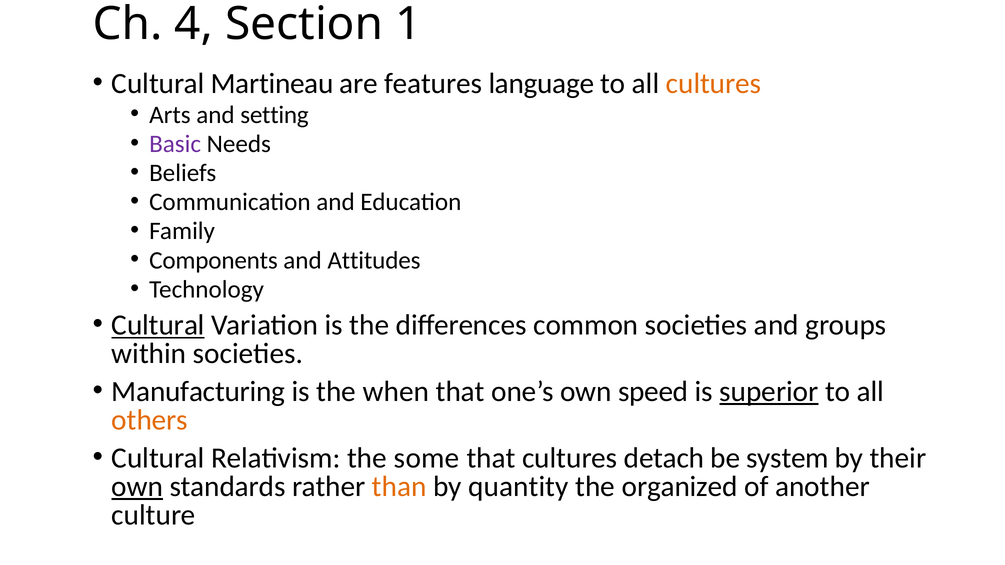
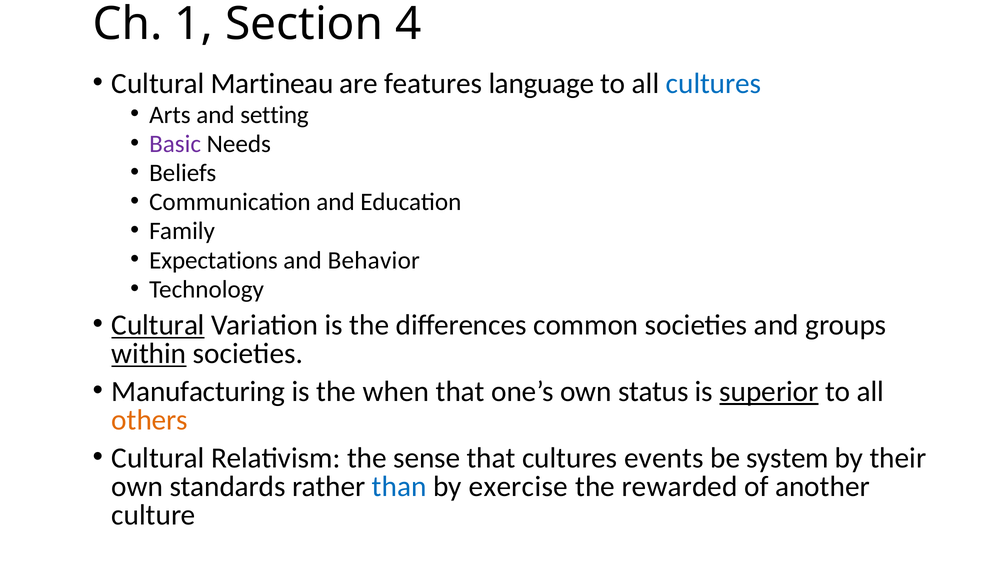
4: 4 -> 1 (194, 24)
1: 1 -> 4 (408, 24)
cultures colour: orange -> blue (714, 84)
Components: Components -> Expectations (213, 260)
Attitudes: Attitudes -> Behavior (374, 260)
within underline: none -> present (149, 354)
speed: speed -> status (653, 392)
some: some -> sense (427, 458)
detach: detach -> events (664, 458)
own underline: present -> none (137, 487)
than colour: orange -> blue (399, 487)
quantity: quantity -> exercise (518, 487)
organized: organized -> rewarded (680, 487)
